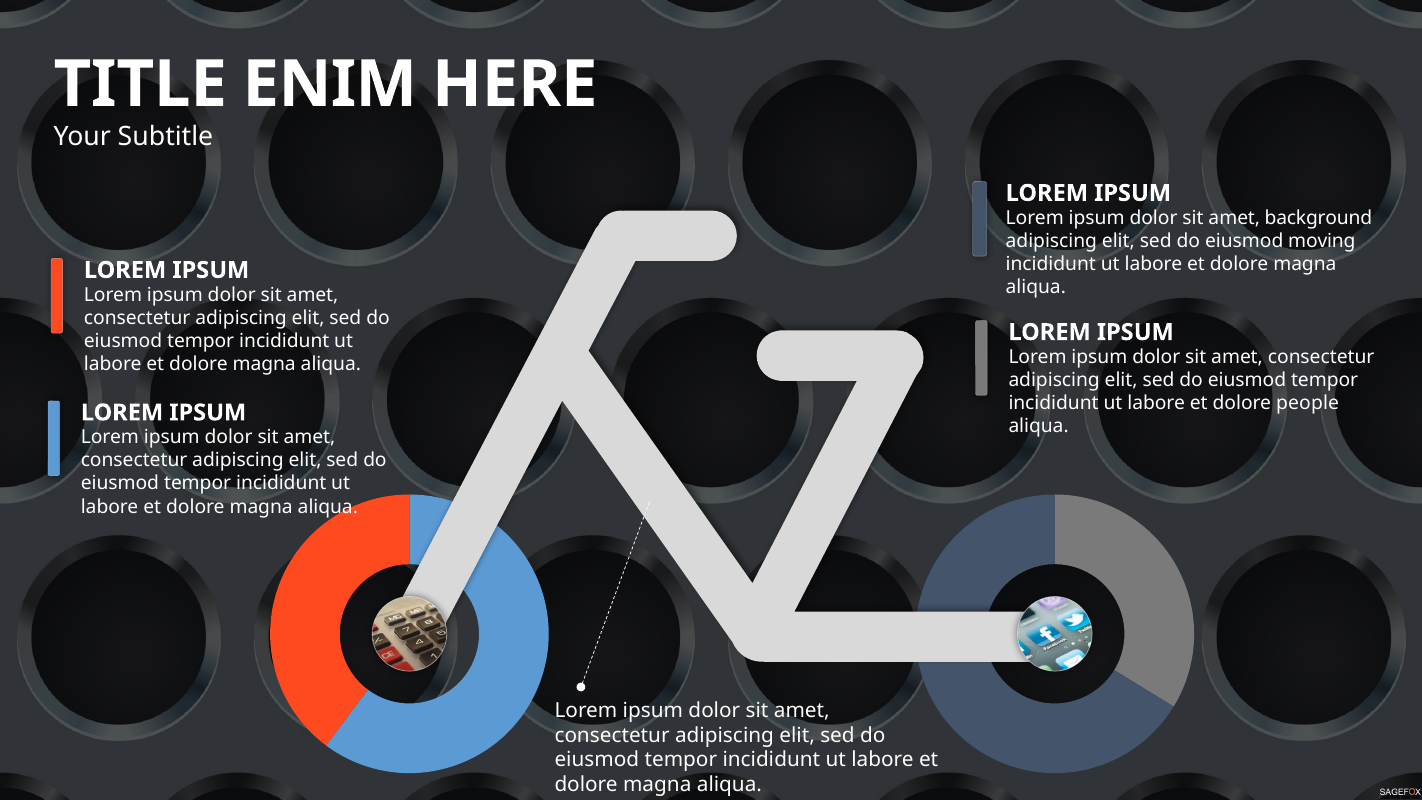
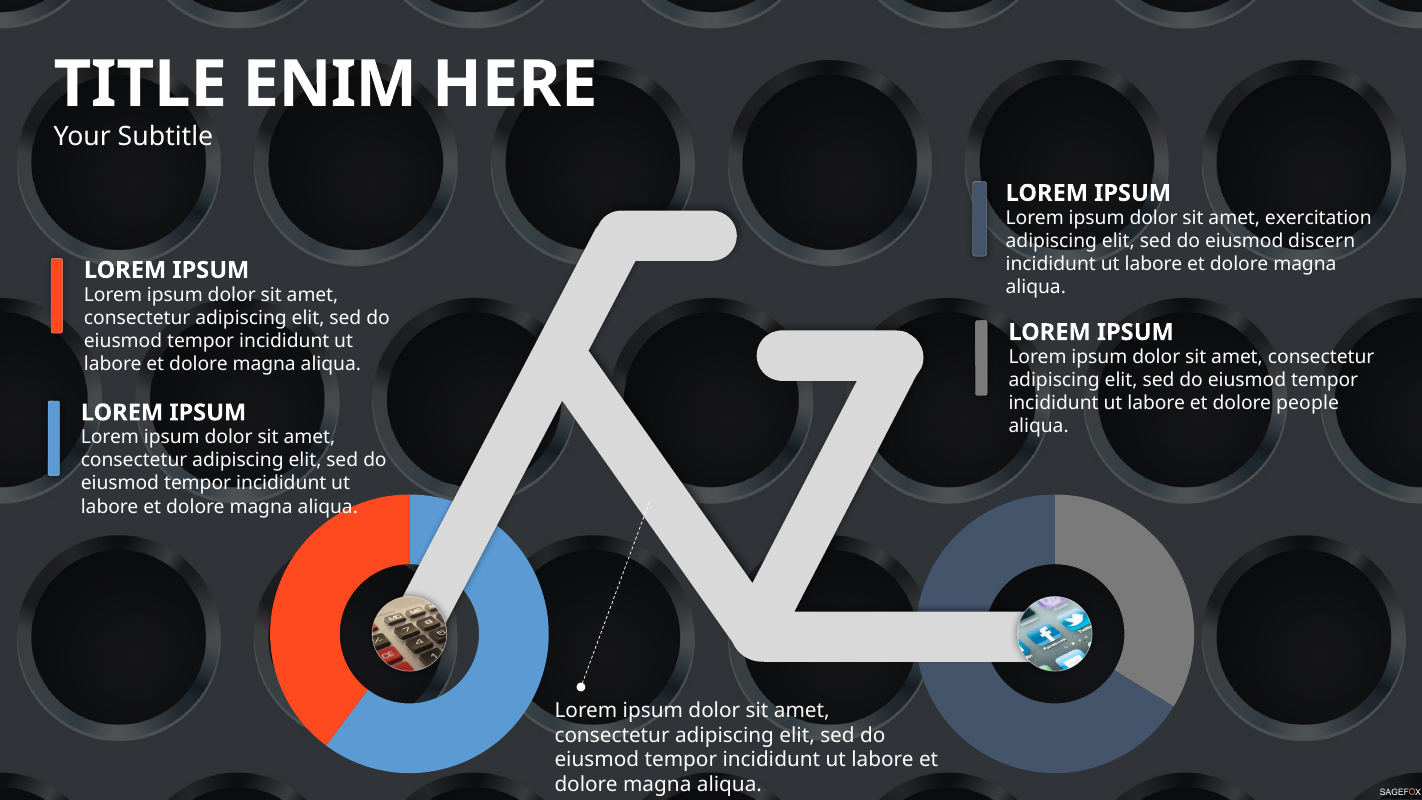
background: background -> exercitation (1318, 218)
moving: moving -> discern (1322, 241)
